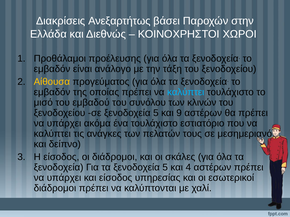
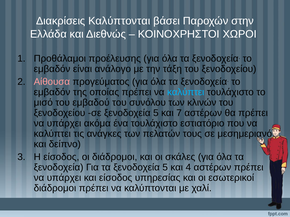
Διακρίσεις Ανεξαρτήτως: Ανεξαρτήτως -> Καλύπτονται (119, 21)
Αίθουσα colour: yellow -> pink (52, 82)
9: 9 -> 7 (179, 113)
